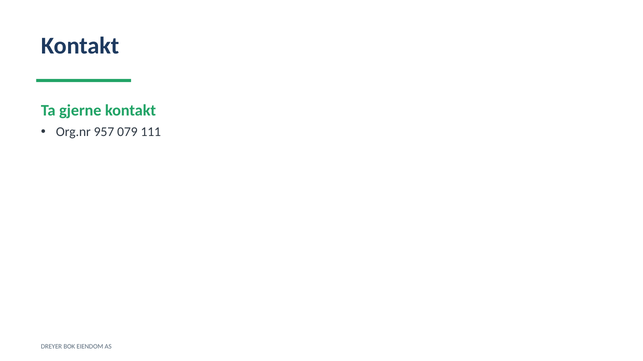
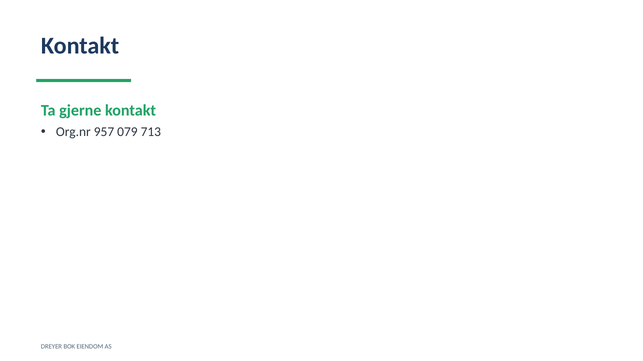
111: 111 -> 713 (151, 132)
